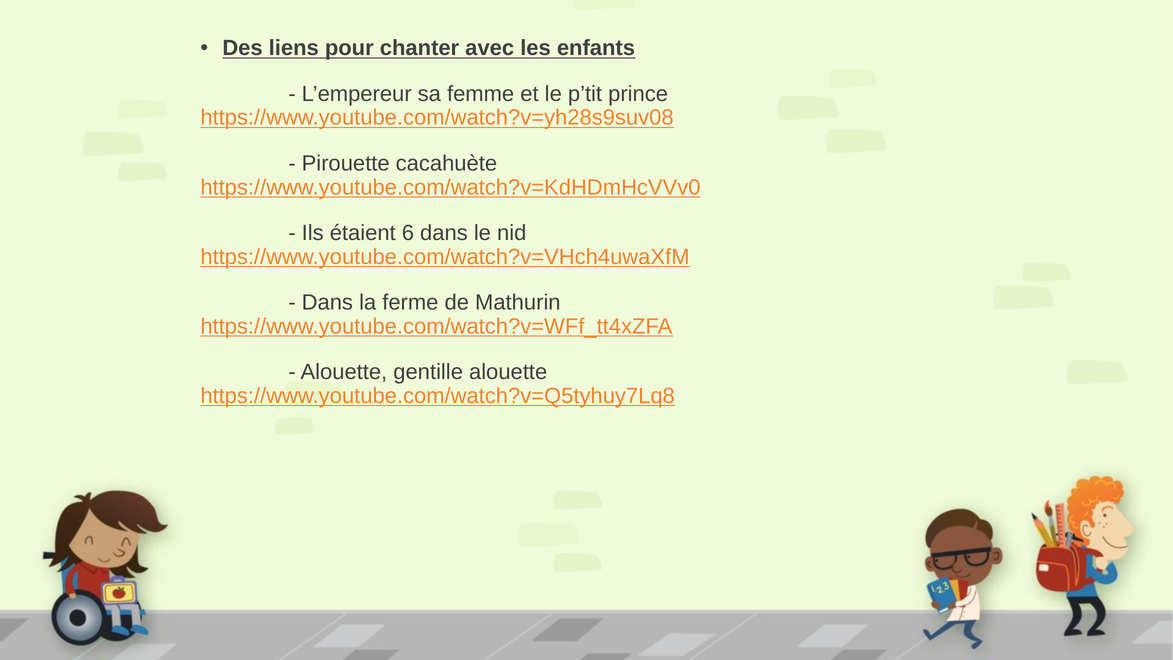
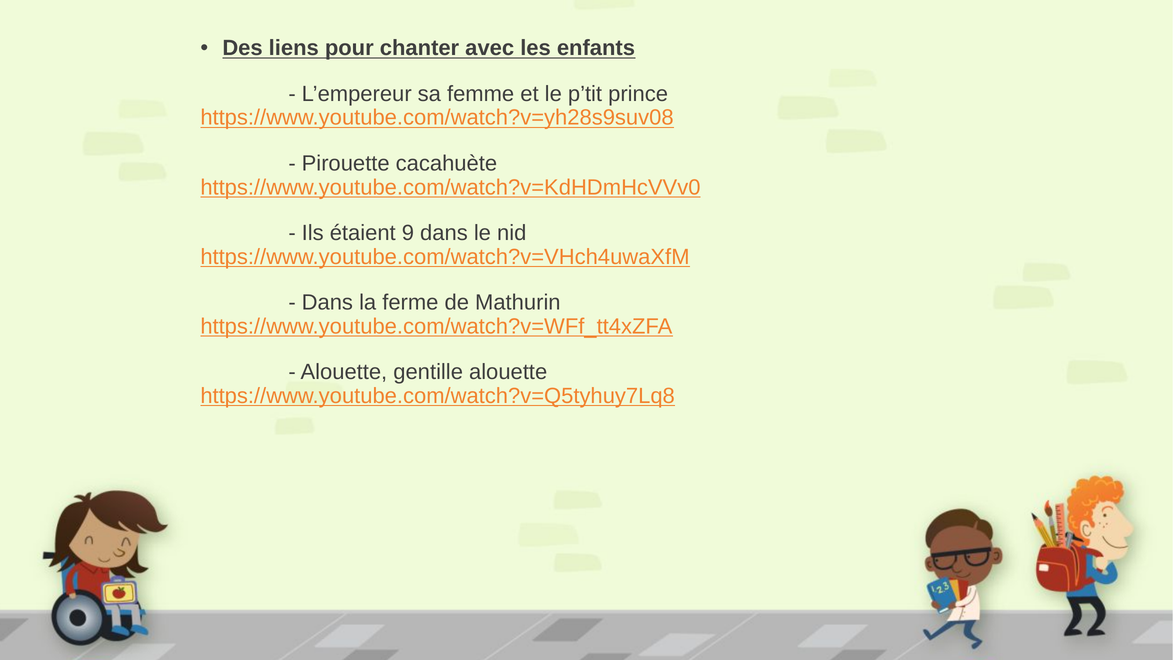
6: 6 -> 9 (408, 233)
